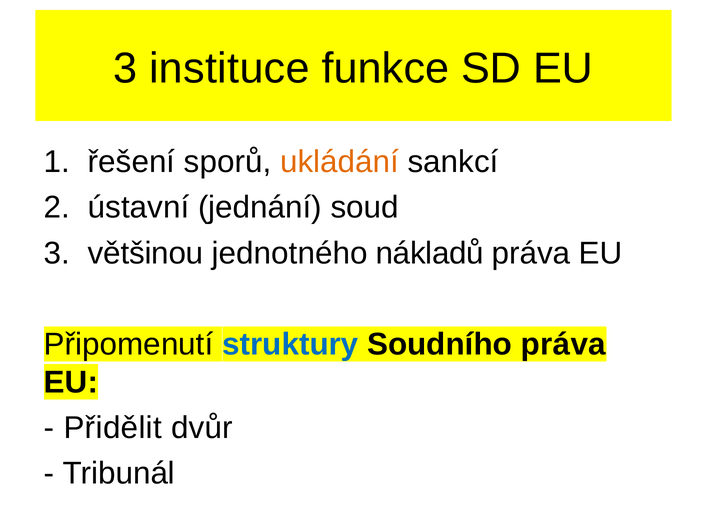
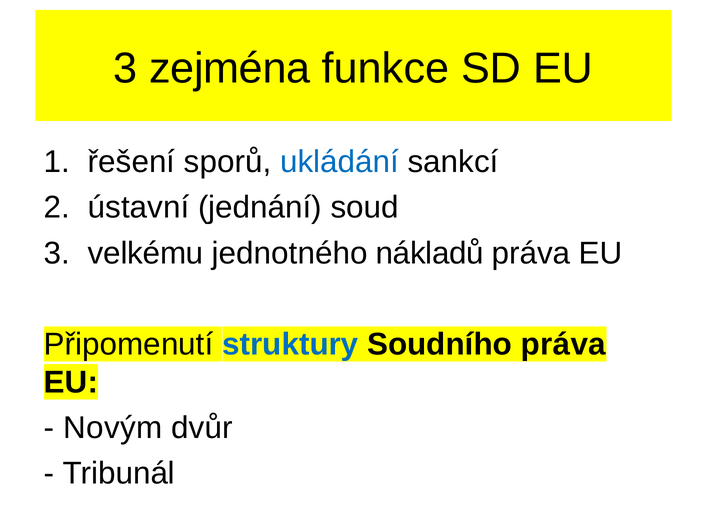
instituce: instituce -> zejména (230, 68)
ukládání colour: orange -> blue (339, 162)
většinou: většinou -> velkému (146, 253)
Přidělit: Přidělit -> Novým (113, 427)
